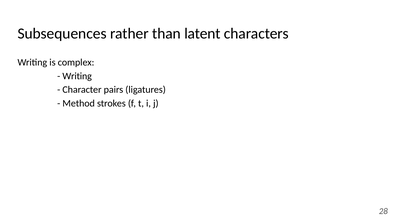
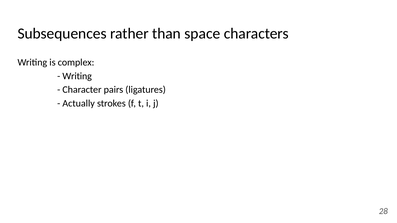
latent: latent -> space (202, 34)
Method: Method -> Actually (79, 104)
